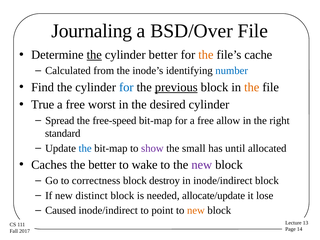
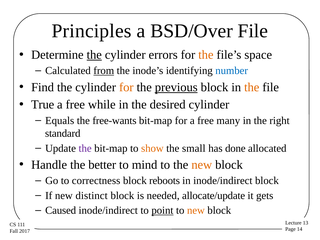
Journaling: Journaling -> Principles (92, 31)
cylinder better: better -> errors (163, 55)
cache: cache -> space (258, 55)
from underline: none -> present (104, 71)
for colour: blue -> orange (126, 87)
worst: worst -> while (102, 105)
Spread: Spread -> Equals (60, 121)
free-speed: free-speed -> free-wants (114, 121)
allow: allow -> many (228, 121)
the colour: blue -> purple (85, 148)
show colour: purple -> orange (152, 148)
until: until -> done (235, 148)
Caches: Caches -> Handle (49, 165)
wake: wake -> mind (145, 165)
new colour: purple -> orange (202, 165)
destroy: destroy -> reboots (165, 181)
lose: lose -> gets (265, 196)
point underline: none -> present (162, 210)
